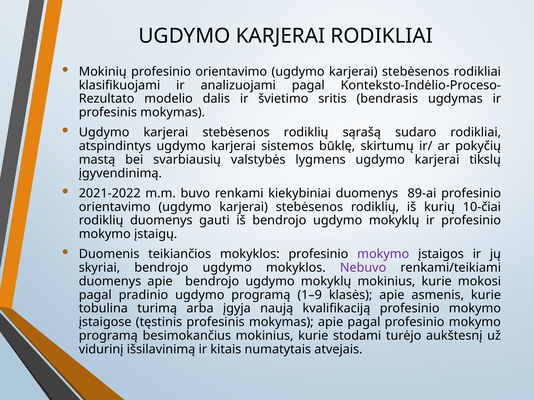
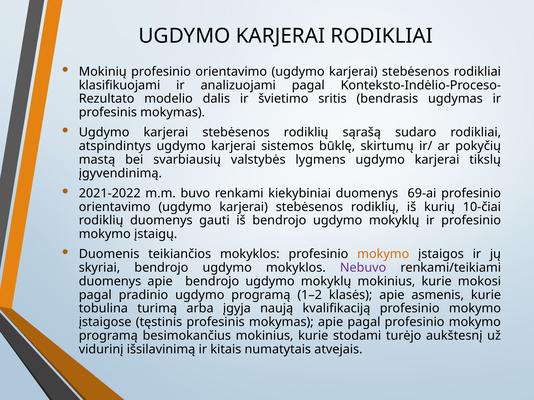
89-ai: 89-ai -> 69-ai (422, 193)
mokymo colour: purple -> orange (383, 254)
1–9: 1–9 -> 1–2 (310, 295)
